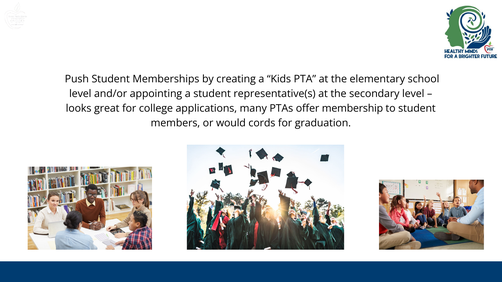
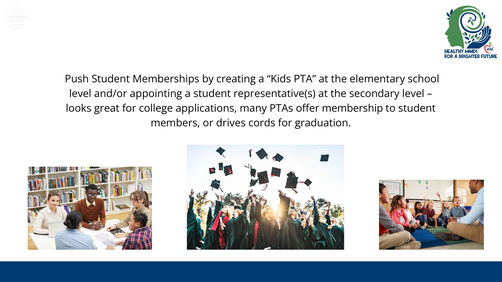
would: would -> drives (231, 123)
